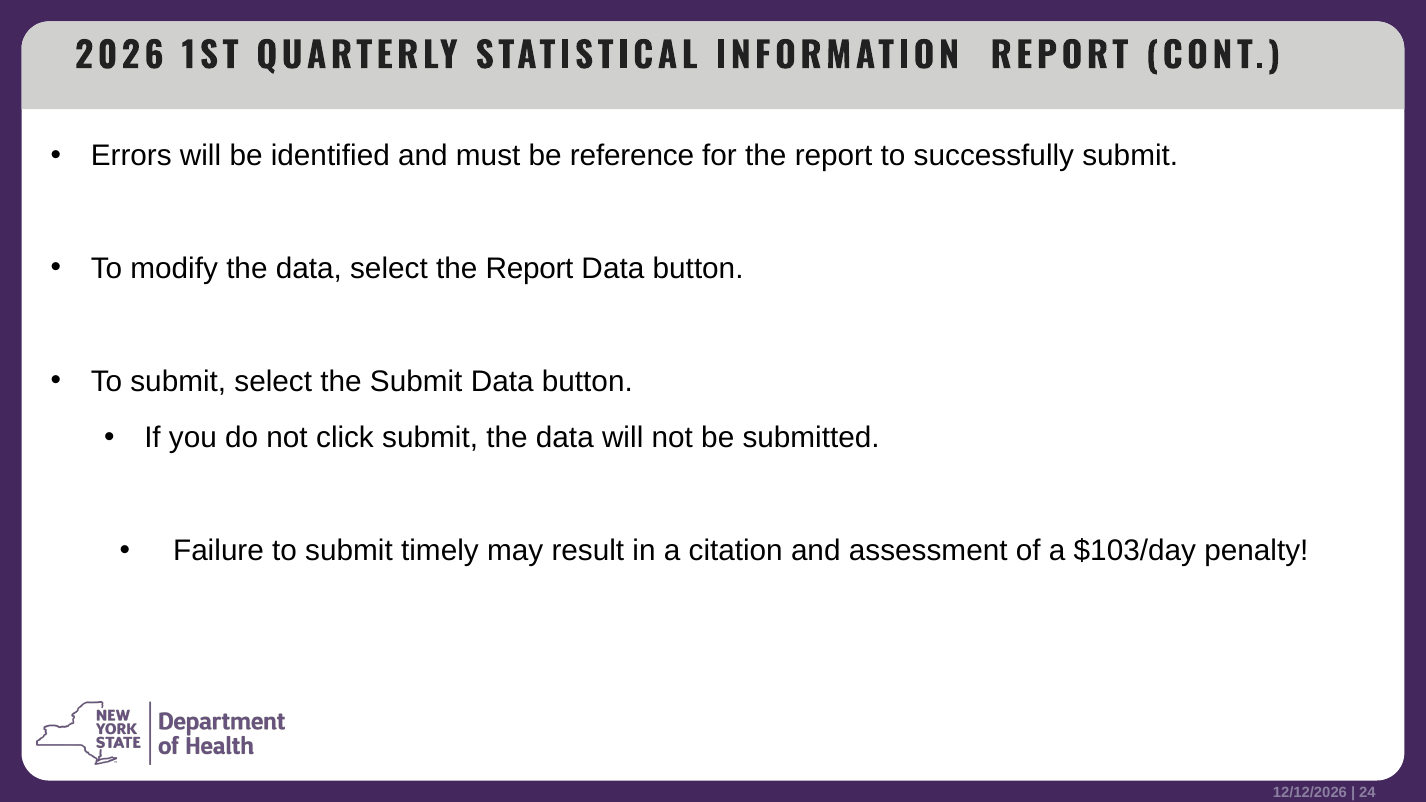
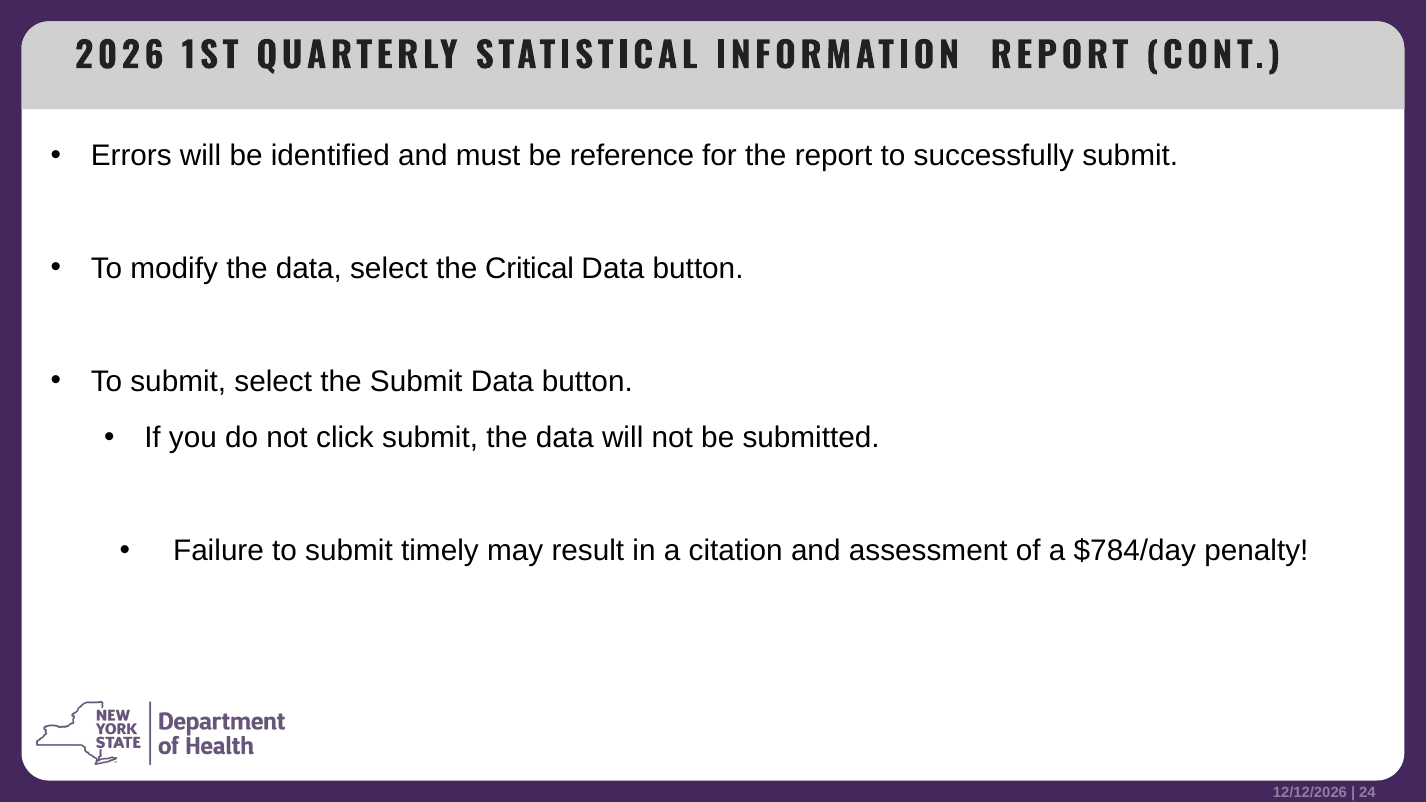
select the Report: Report -> Critical (530, 269)
$103/day: $103/day -> $784/day (1135, 551)
